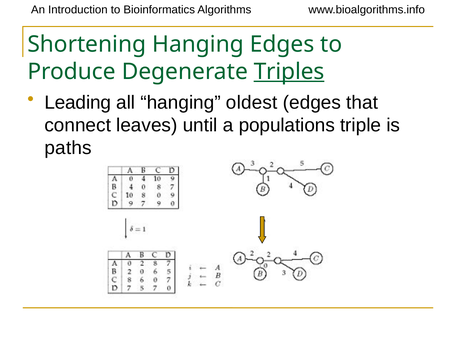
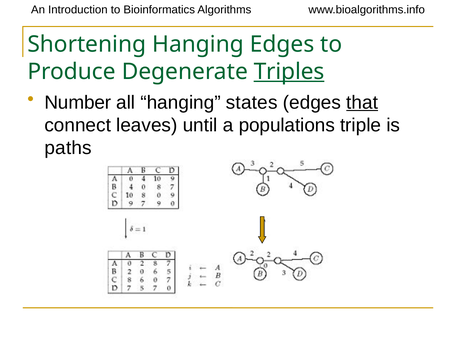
Leading: Leading -> Number (78, 102)
oldest: oldest -> states (252, 102)
that underline: none -> present (362, 102)
